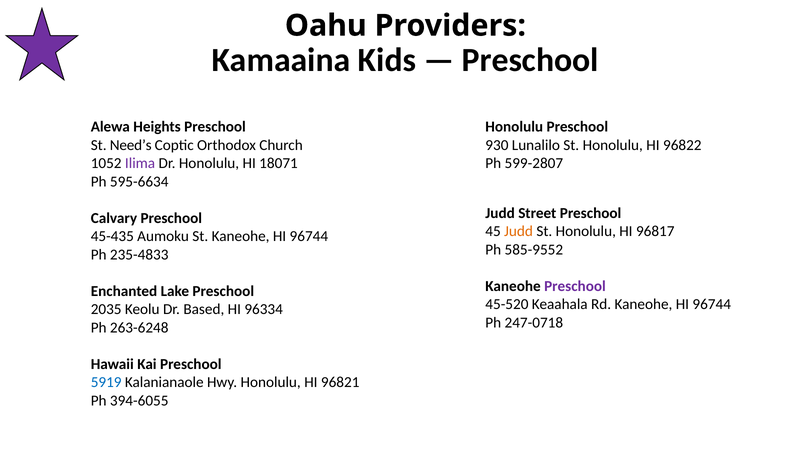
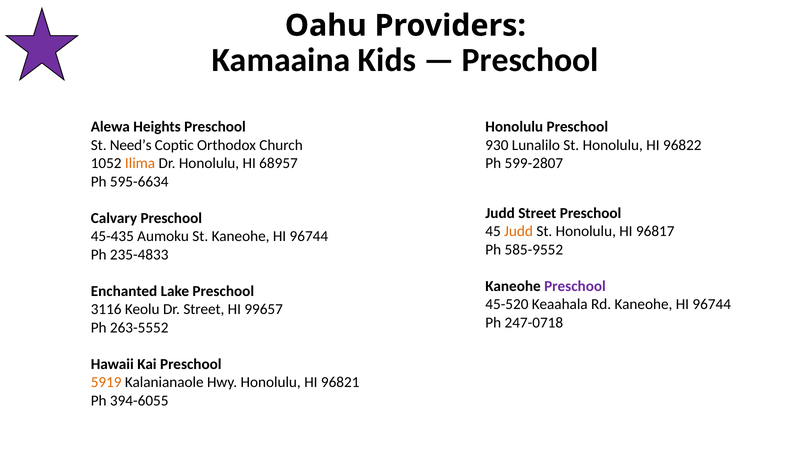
Ilima colour: purple -> orange (140, 163)
18071: 18071 -> 68957 (279, 163)
2035: 2035 -> 3116 (106, 309)
Dr Based: Based -> Street (204, 309)
96334: 96334 -> 99657 (264, 309)
263-6248: 263-6248 -> 263-5552 (139, 328)
5919 colour: blue -> orange (106, 382)
